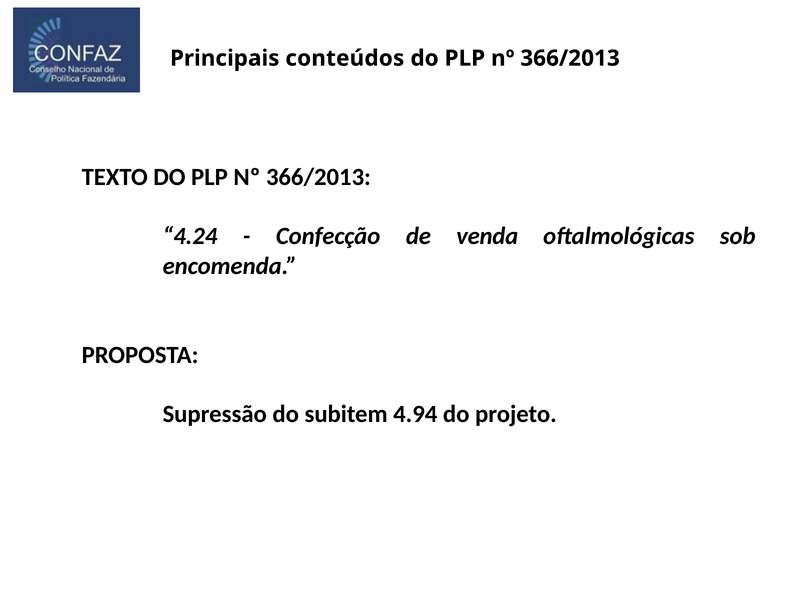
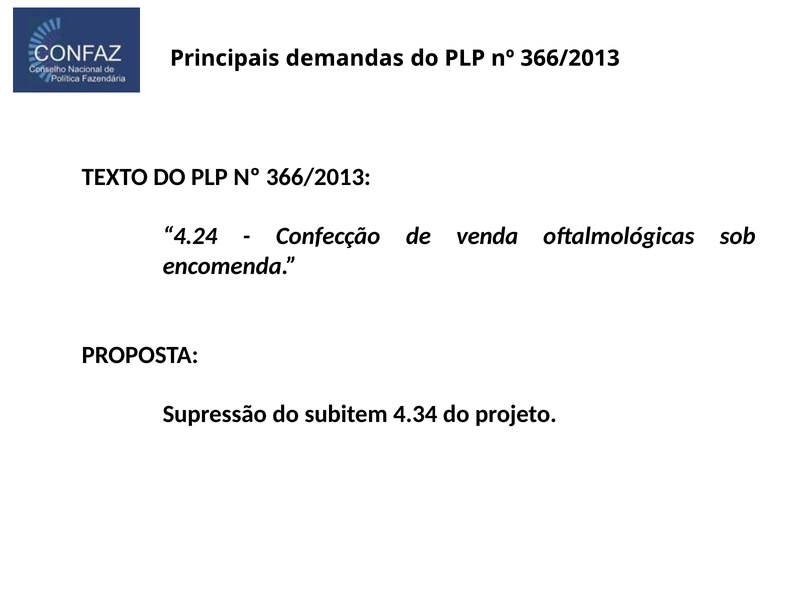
conteúdos: conteúdos -> demandas (345, 58)
4.94: 4.94 -> 4.34 (415, 415)
